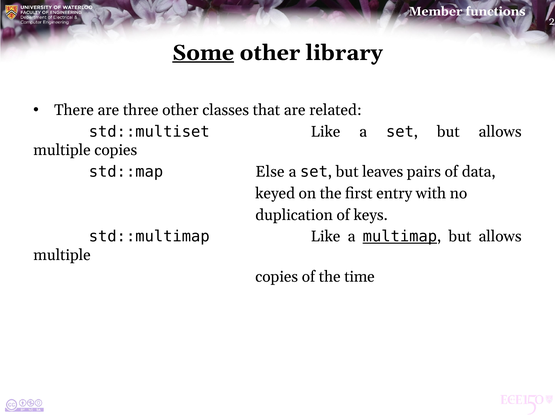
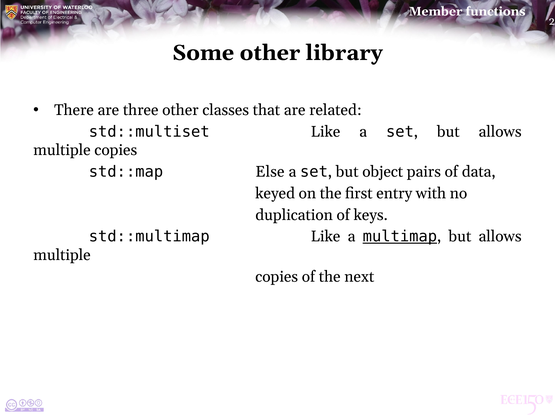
Some underline: present -> none (203, 53)
leaves: leaves -> object (383, 172)
time: time -> next (359, 277)
